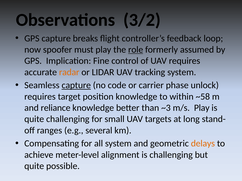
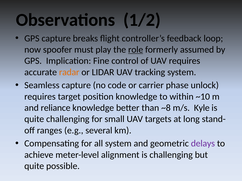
3/2: 3/2 -> 1/2 (142, 20)
capture underline: present -> none (76, 85)
~58: ~58 -> ~10 (203, 97)
~3: ~3 -> ~8 (166, 108)
m/s Play: Play -> Kyle (202, 108)
delays colour: orange -> purple (203, 144)
